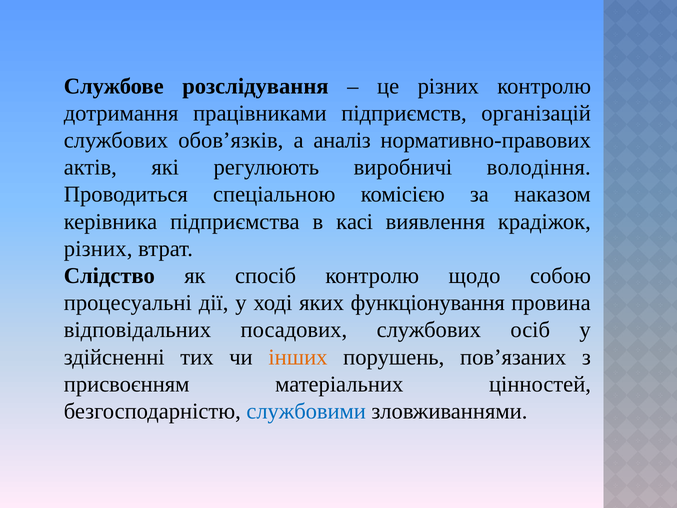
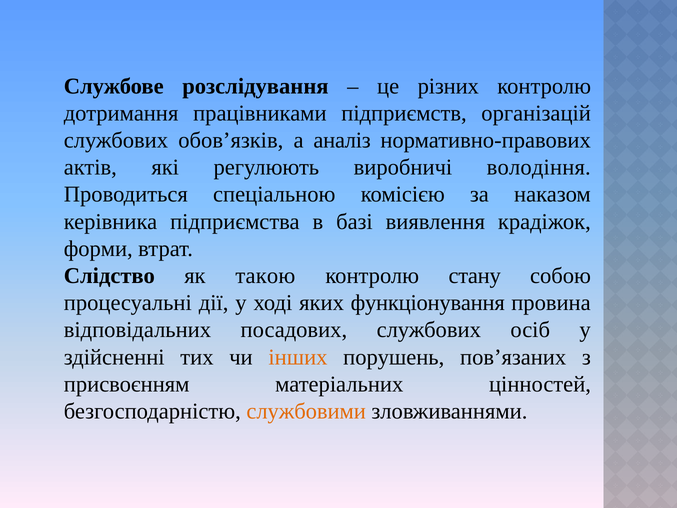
касі: касі -> базі (354, 222)
різних: різних -> форми (98, 249)
спосіб: спосіб -> такою (265, 276)
щодо: щодо -> стану (475, 276)
службовими colour: blue -> orange (306, 411)
